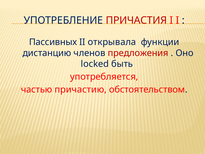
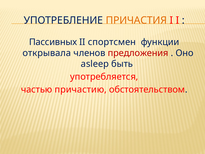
ПРИЧАСТИЯ colour: red -> orange (136, 20)
открывала: открывала -> спортсмен (112, 42)
дистанцию: дистанцию -> открывала (47, 53)
locked: locked -> asleep (95, 64)
